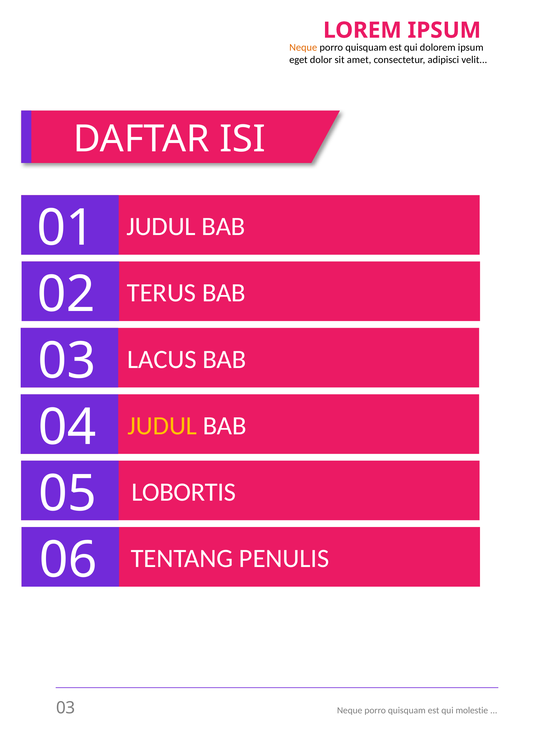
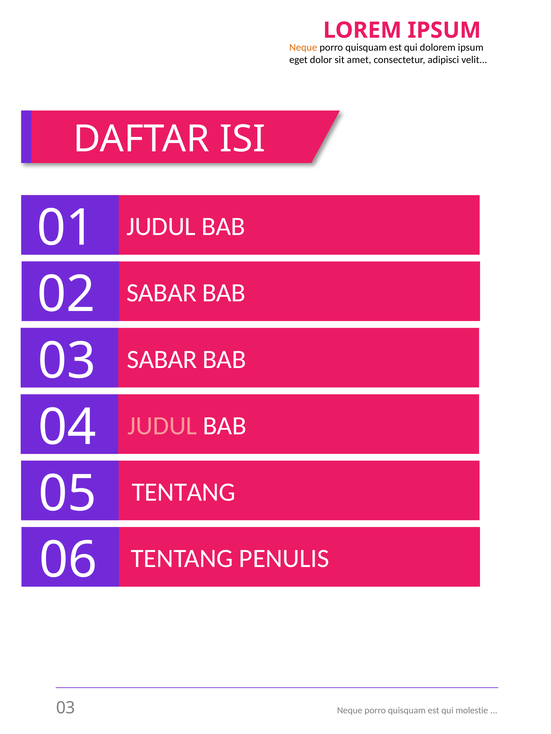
TERUS: TERUS -> SABAR (162, 293)
LACUS: LACUS -> SABAR (162, 360)
JUDUL colour: yellow -> pink (162, 426)
LOBORTIS: LOBORTIS -> TENTANG (184, 492)
